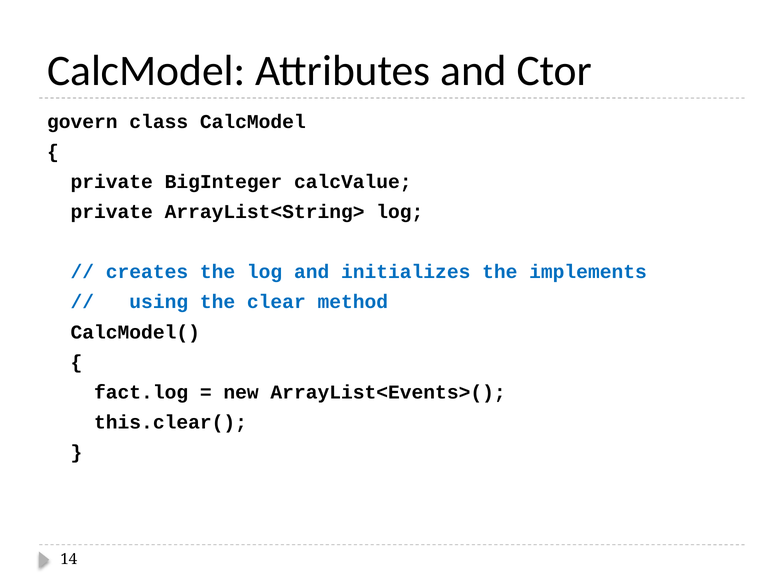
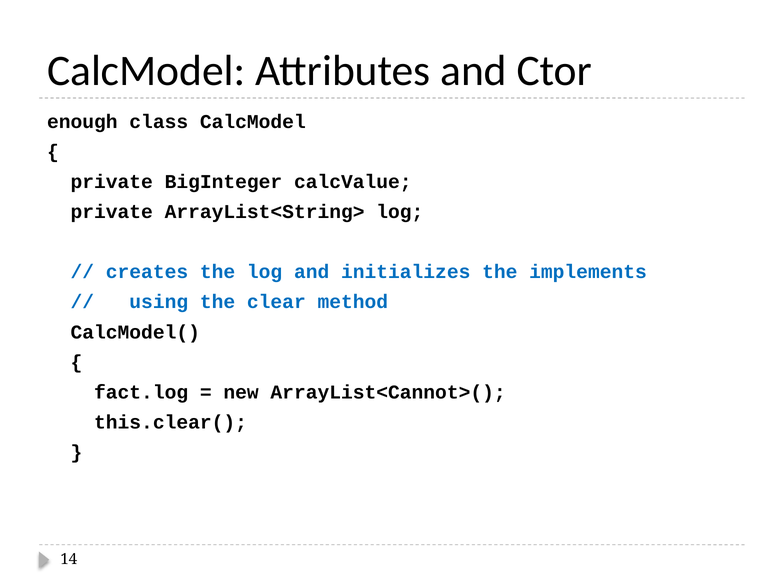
govern: govern -> enough (82, 122)
ArrayList<Events>(: ArrayList<Events>( -> ArrayList<Cannot>( (388, 392)
